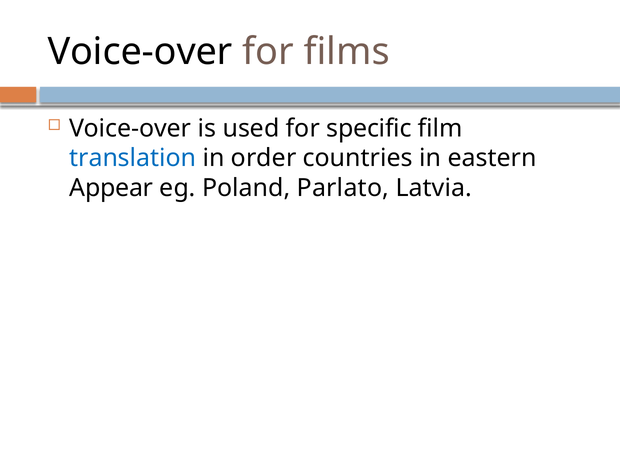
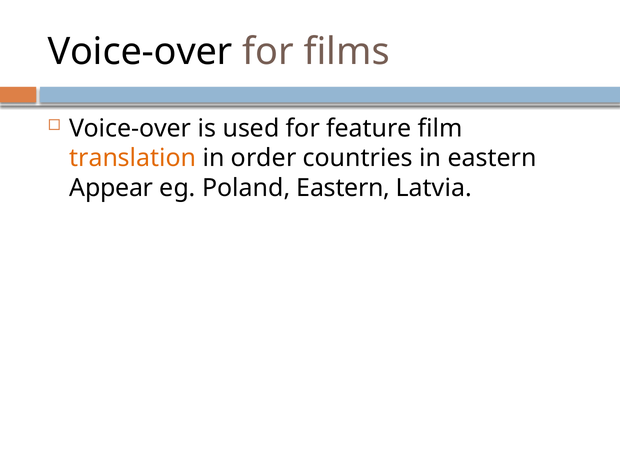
specific: specific -> feature (369, 128)
translation colour: blue -> orange (133, 158)
Poland Parlato: Parlato -> Eastern (343, 188)
